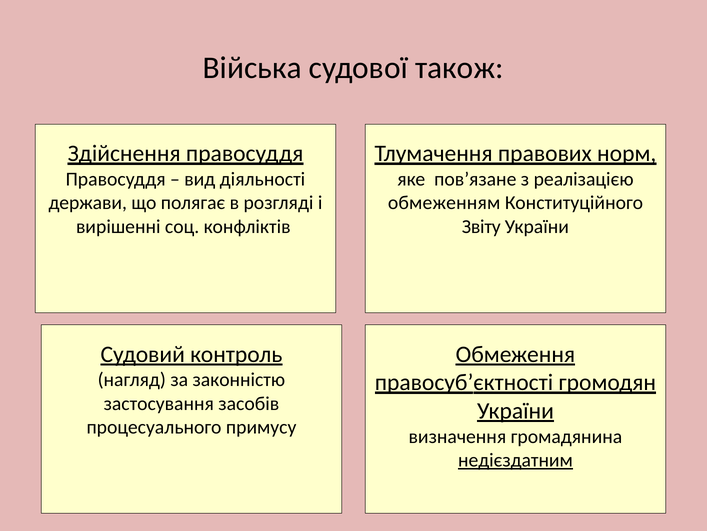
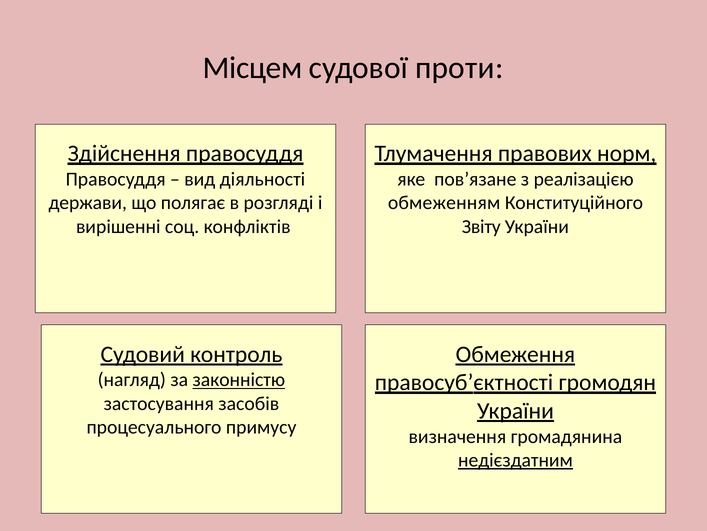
Війська: Війська -> Місцем (253, 68)
також: також -> проти (459, 68)
законністю underline: none -> present (239, 379)
